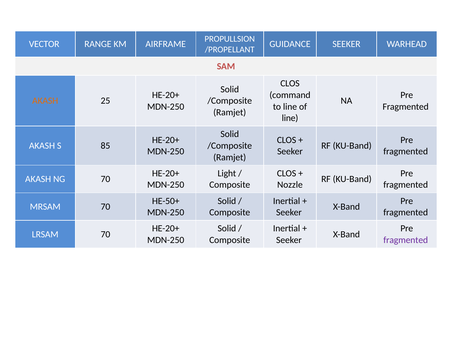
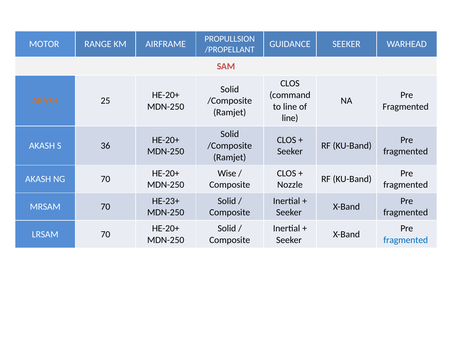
VECTOR: VECTOR -> MOTOR (44, 44)
85: 85 -> 36 (105, 146)
Light: Light -> Wise (227, 173)
HE-50+: HE-50+ -> HE-23+ (166, 201)
fragmented colour: purple -> blue (406, 240)
